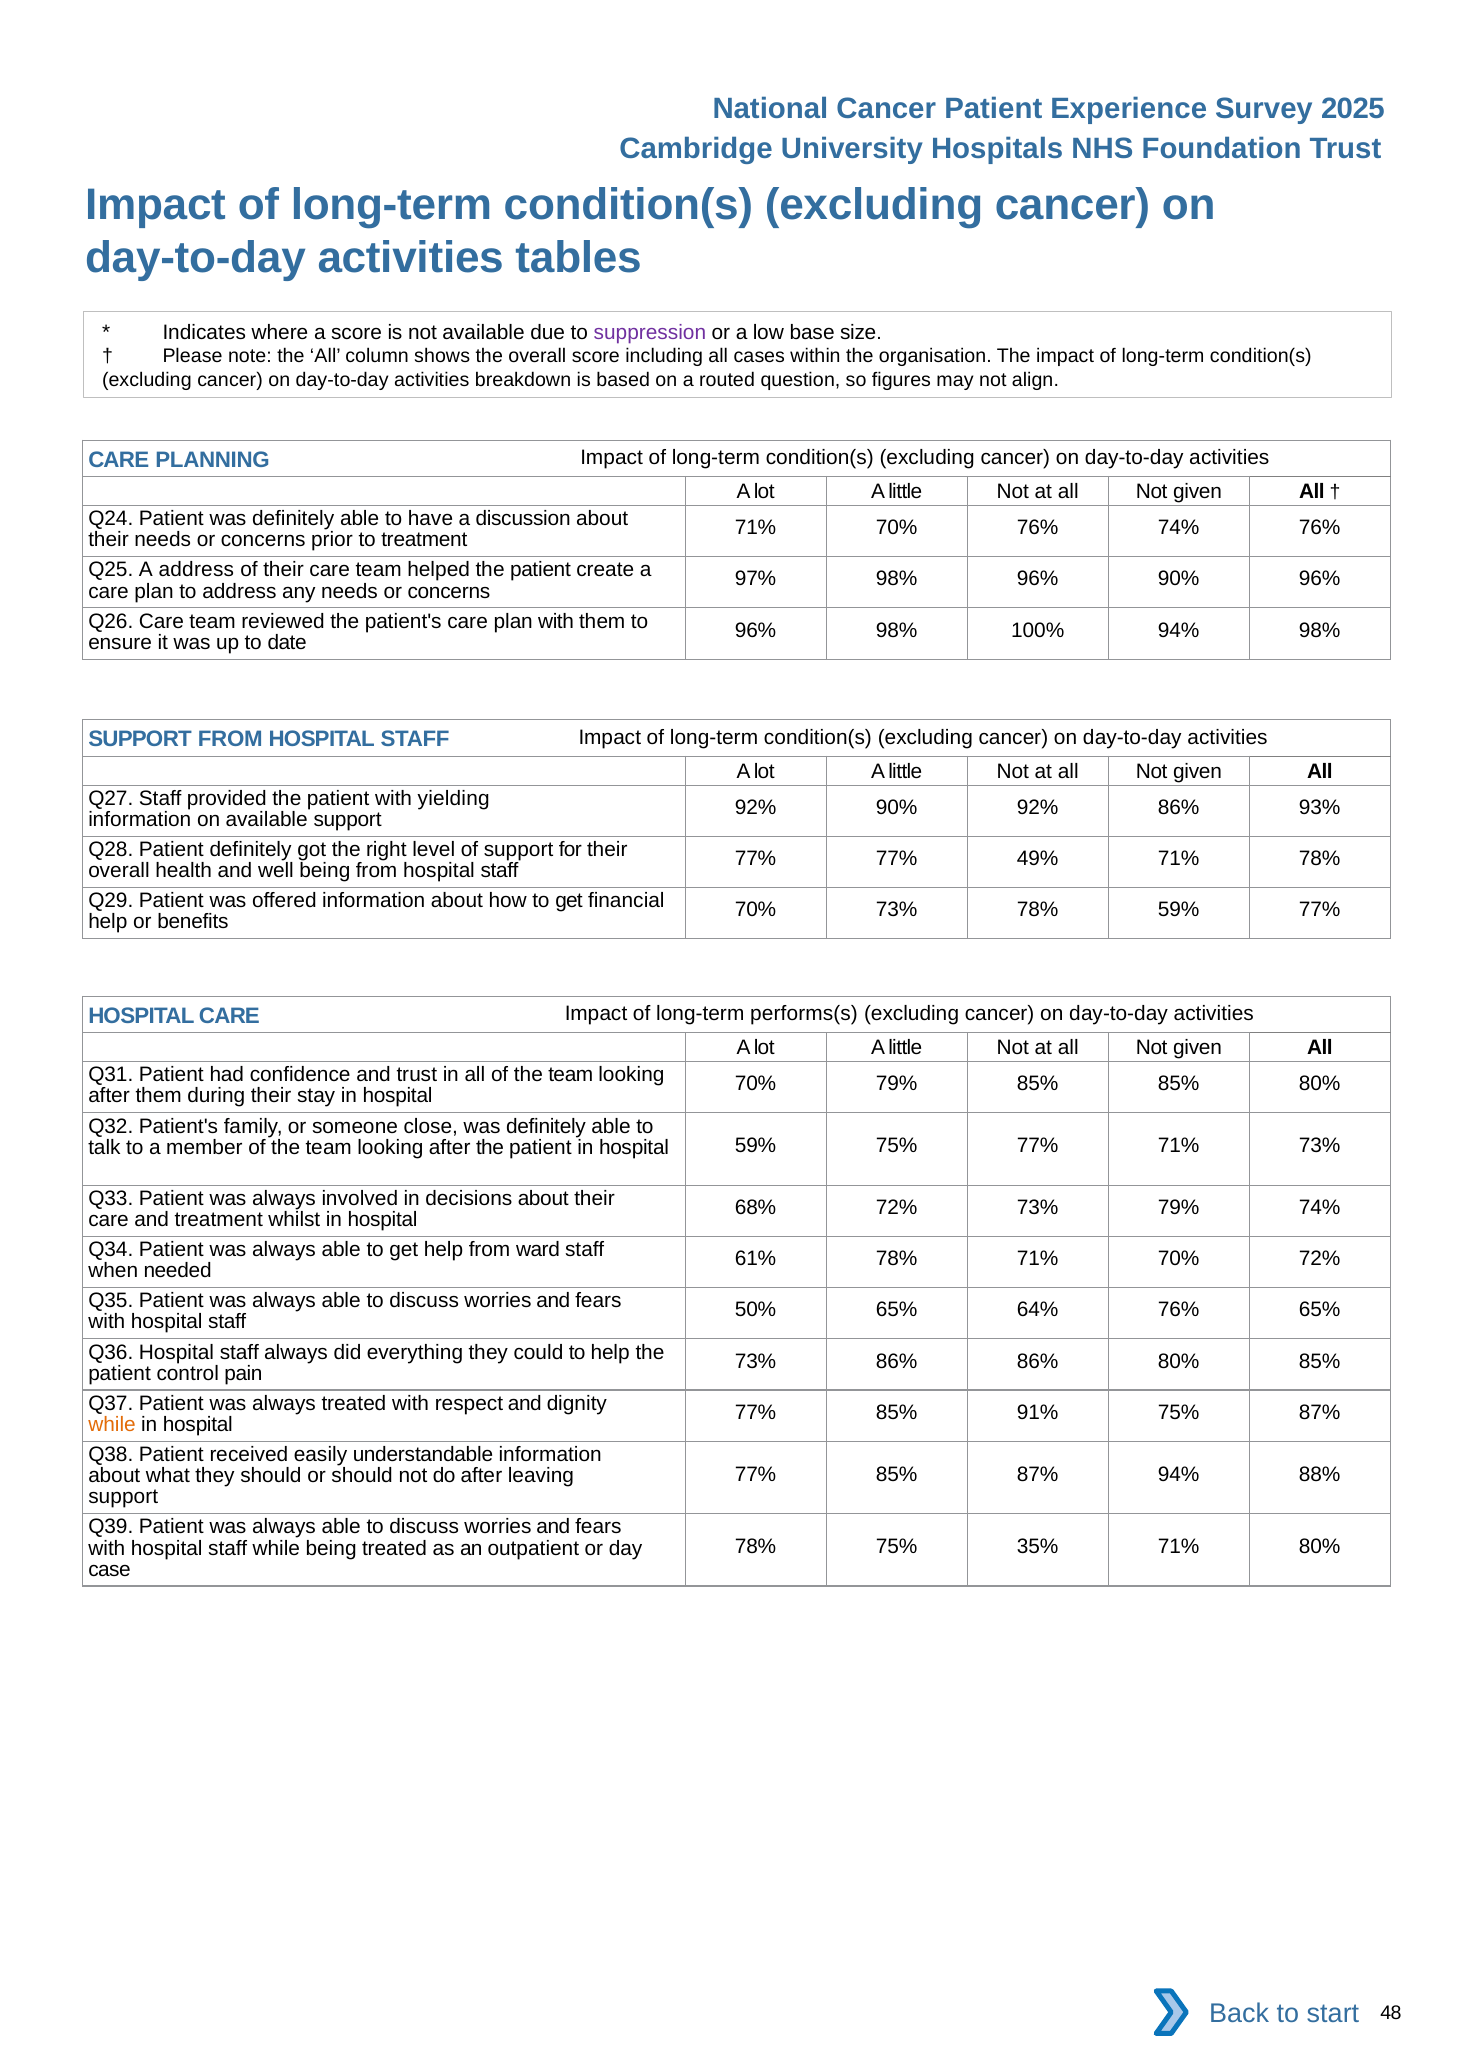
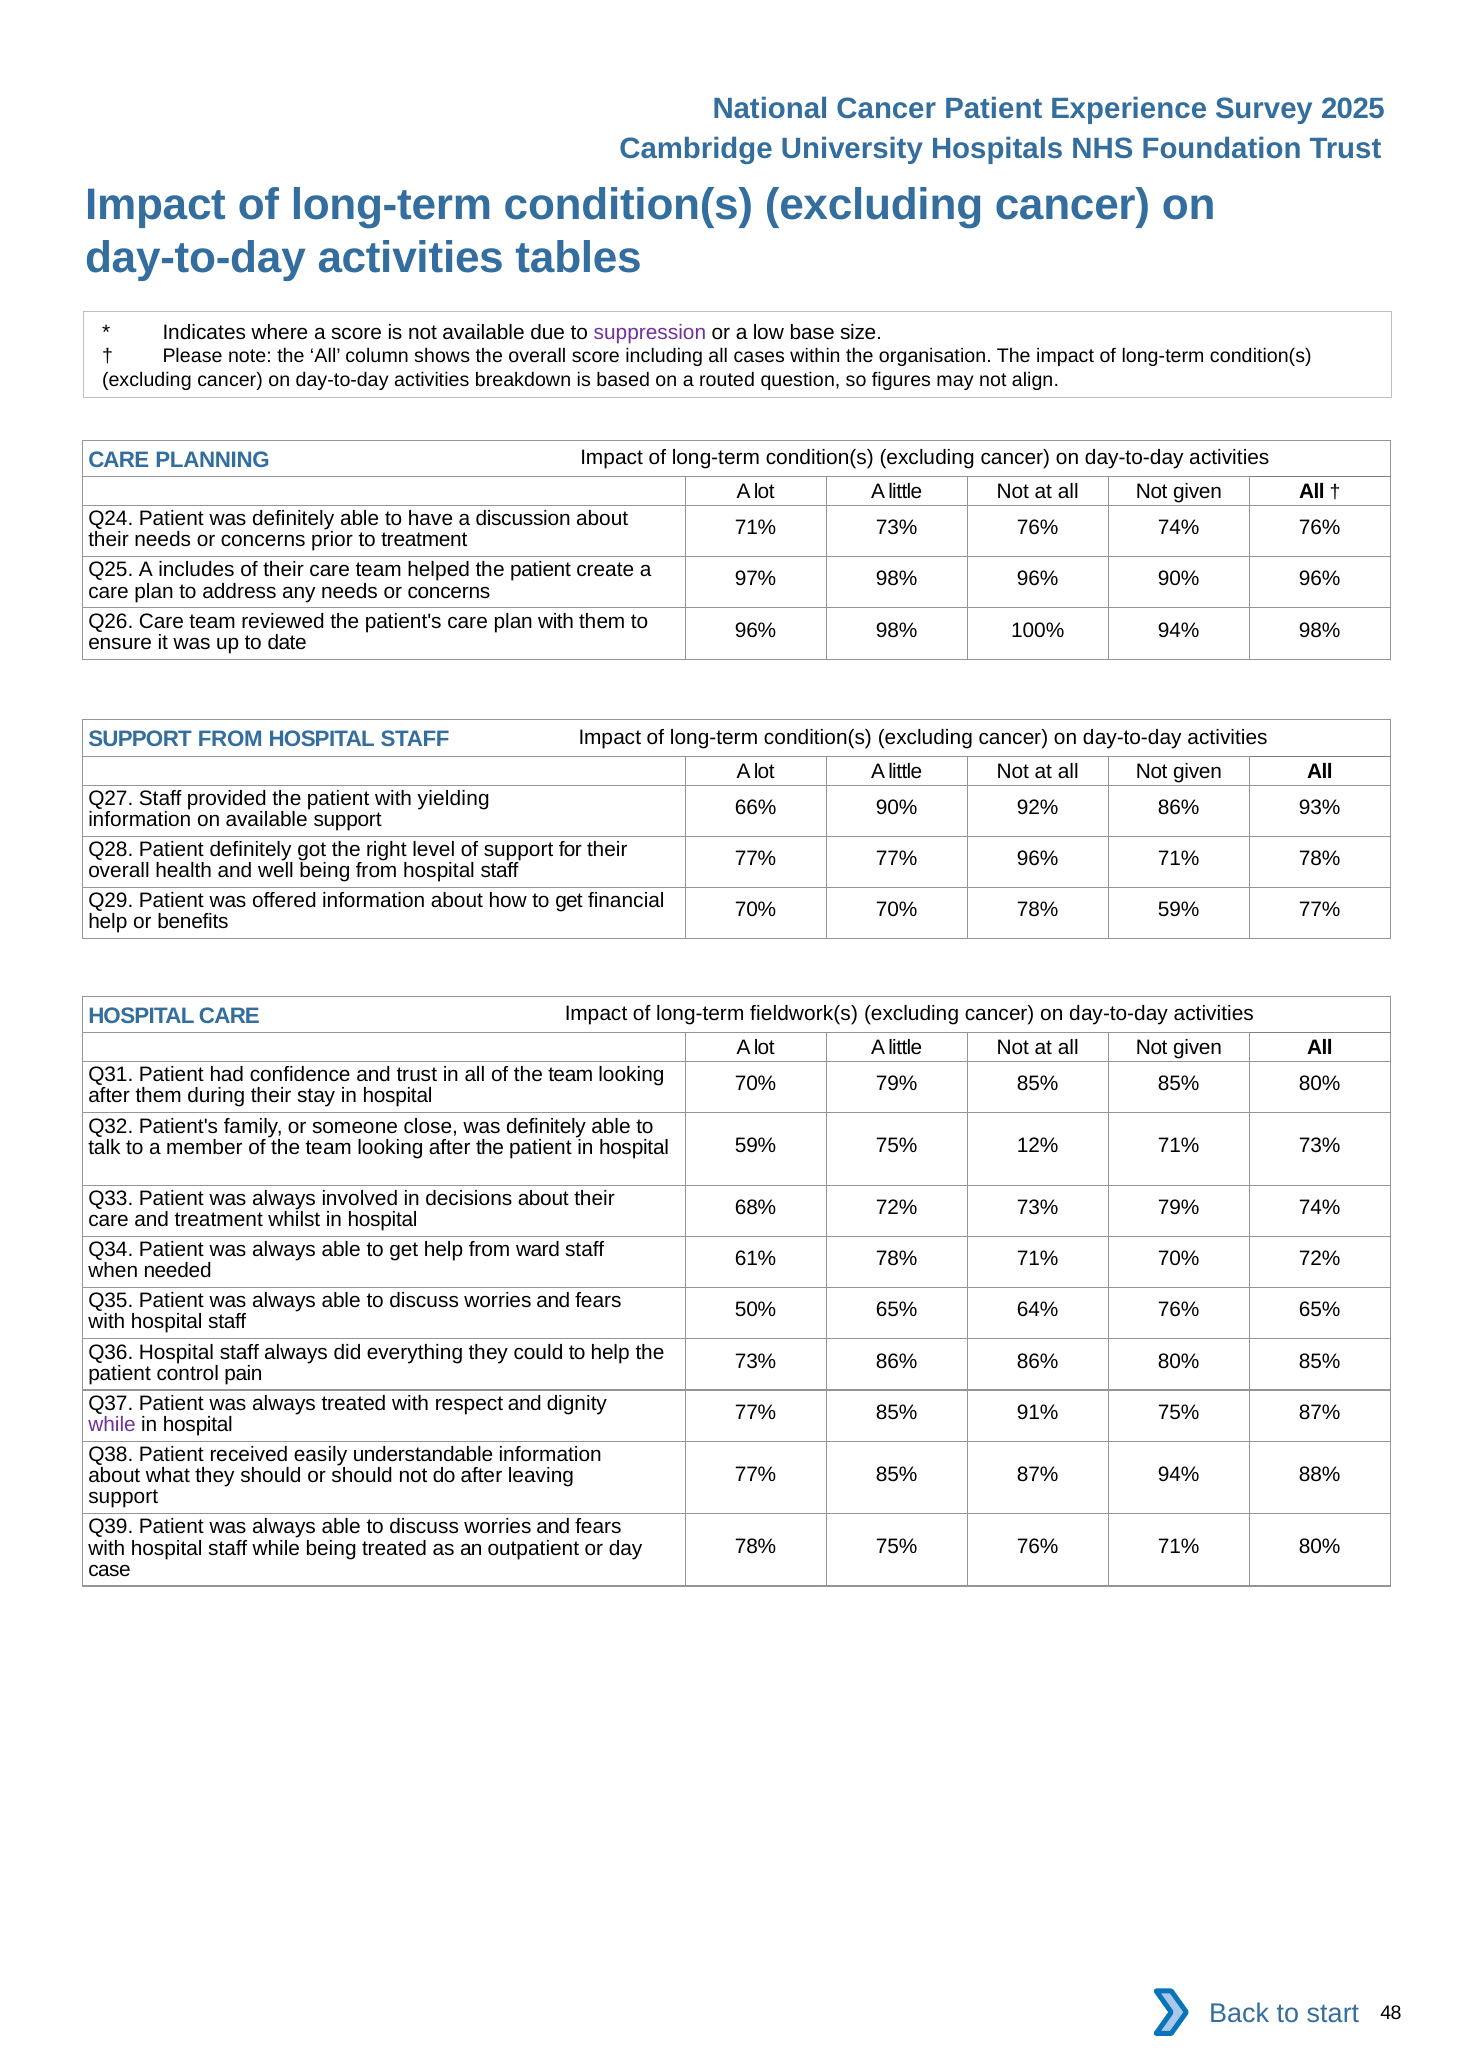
70%: 70% -> 73% (897, 528)
A address: address -> includes (196, 570)
92%: 92% -> 66% (756, 807)
77% 49%: 49% -> 96% (1038, 859)
70% 73%: 73% -> 70% (897, 910)
performs(s: performs(s -> fieldwork(s (804, 1014)
75% 77%: 77% -> 12% (1038, 1146)
while colour: orange -> purple (112, 1424)
75% 35%: 35% -> 76% (1038, 1546)
